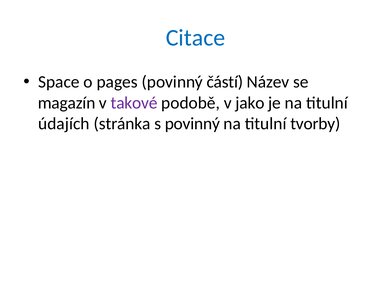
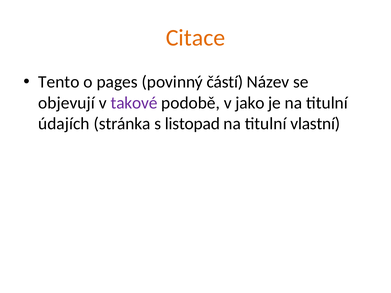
Citace colour: blue -> orange (195, 38)
Space: Space -> Tento (59, 82)
magazín: magazín -> objevují (66, 103)
s povinný: povinný -> listopad (192, 124)
tvorby: tvorby -> vlastní (315, 124)
